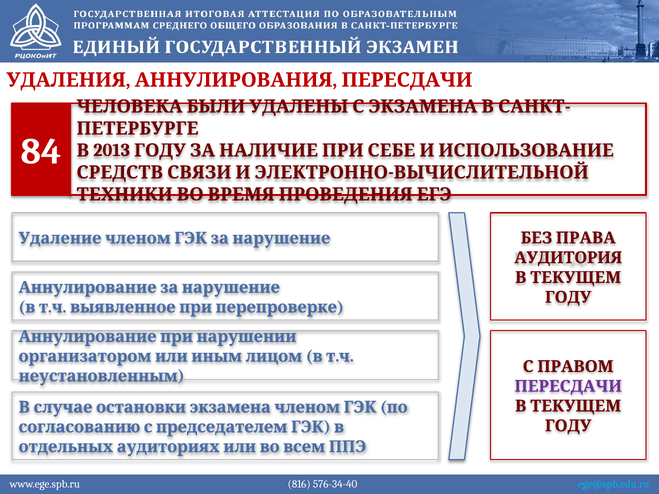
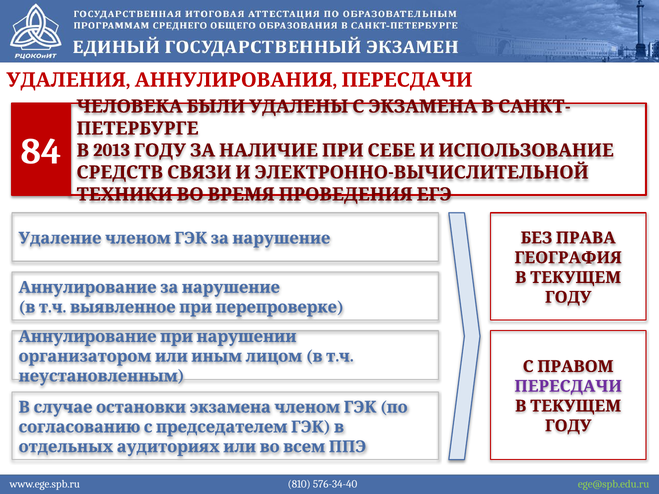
АУДИТОРИЯ: АУДИТОРИЯ -> ГЕОГРАФИЯ (568, 258)
816: 816 -> 810 (299, 484)
ege@spb.edu.ru colour: light blue -> light green (614, 484)
